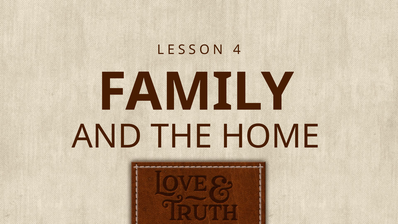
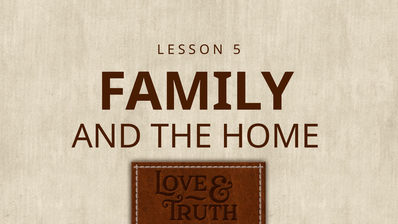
4: 4 -> 5 (237, 50)
